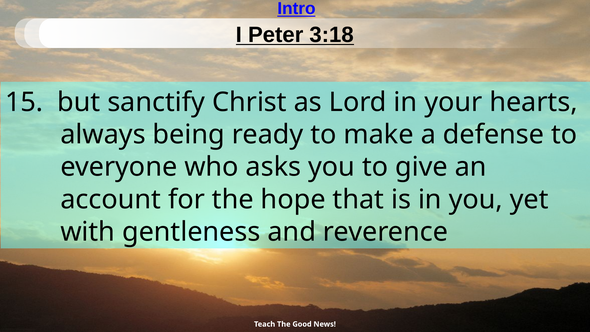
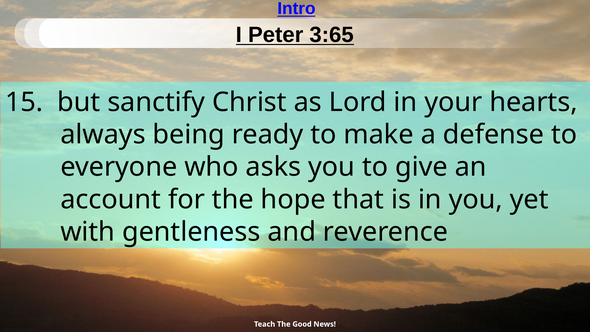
3:18: 3:18 -> 3:65 (332, 35)
